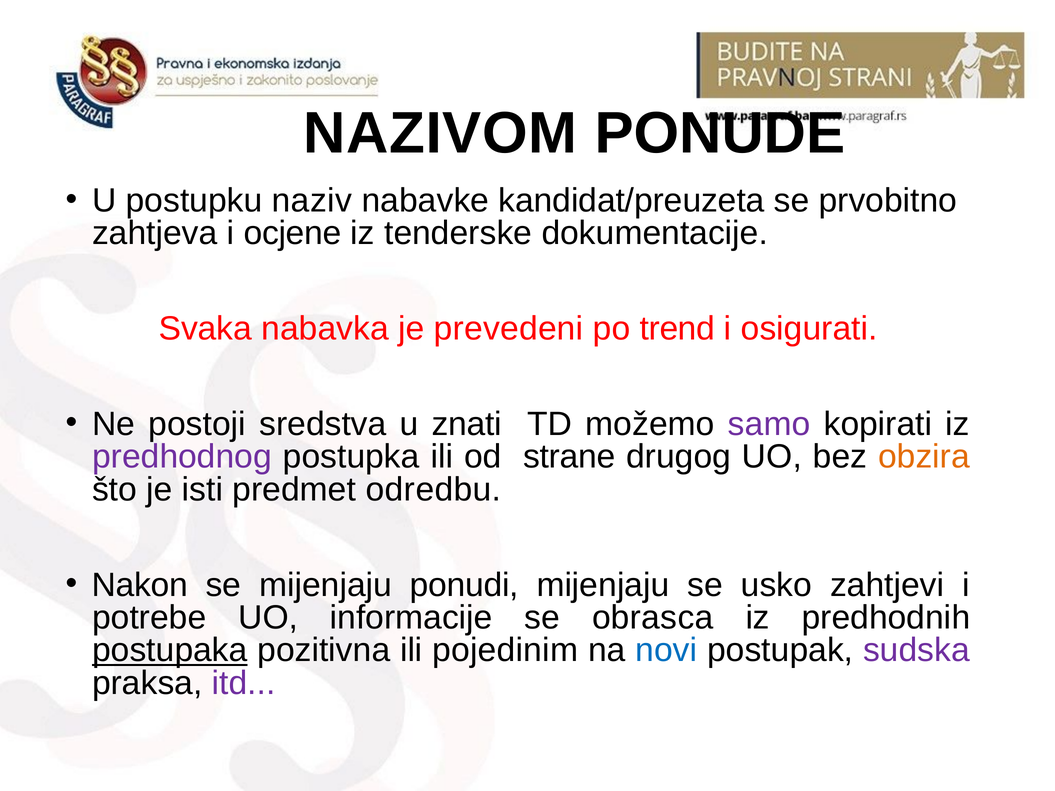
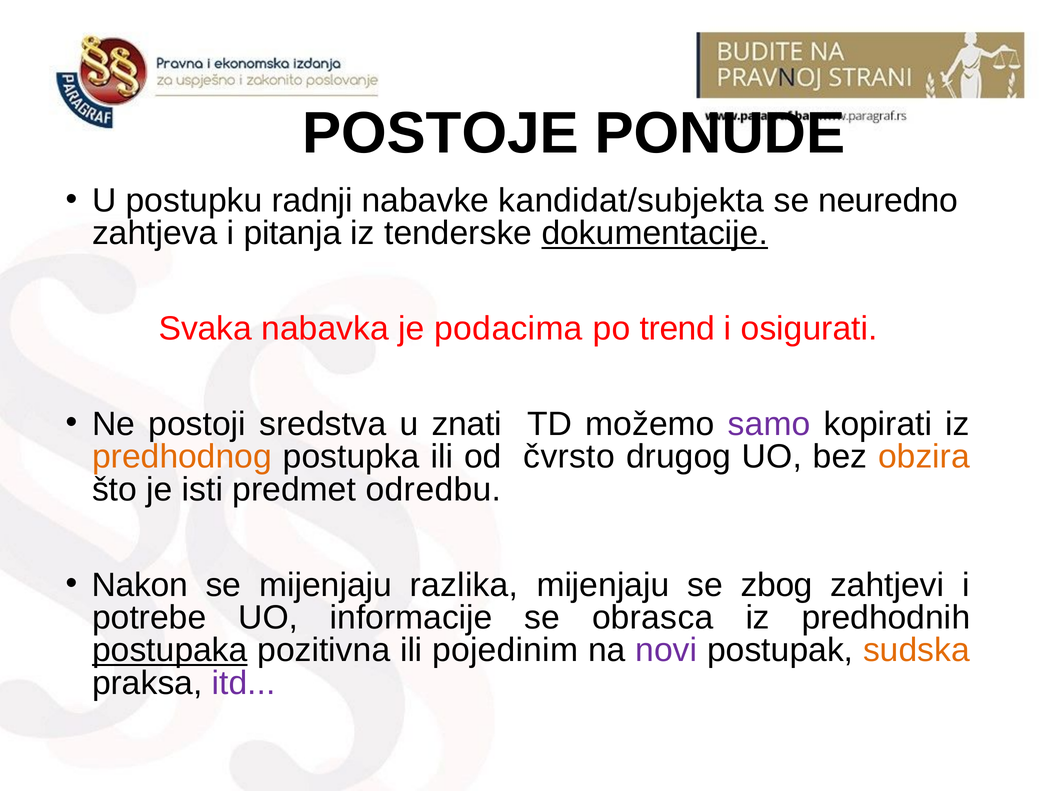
NAZIVOM: NAZIVOM -> POSTOJE (440, 133)
naziv: naziv -> radnji (312, 201)
kandidat/preuzeta: kandidat/preuzeta -> kandidat/subjekta (631, 201)
prvobitno: prvobitno -> neuredno (888, 201)
ocjene: ocjene -> pitanja (293, 233)
dokumentacije underline: none -> present (655, 233)
prevedeni: prevedeni -> podacima (509, 329)
predhodnog colour: purple -> orange (182, 457)
strane: strane -> čvrsto (569, 457)
ponudi: ponudi -> razlika (464, 585)
usko: usko -> zbog (777, 585)
novi colour: blue -> purple (666, 651)
sudska colour: purple -> orange (916, 651)
